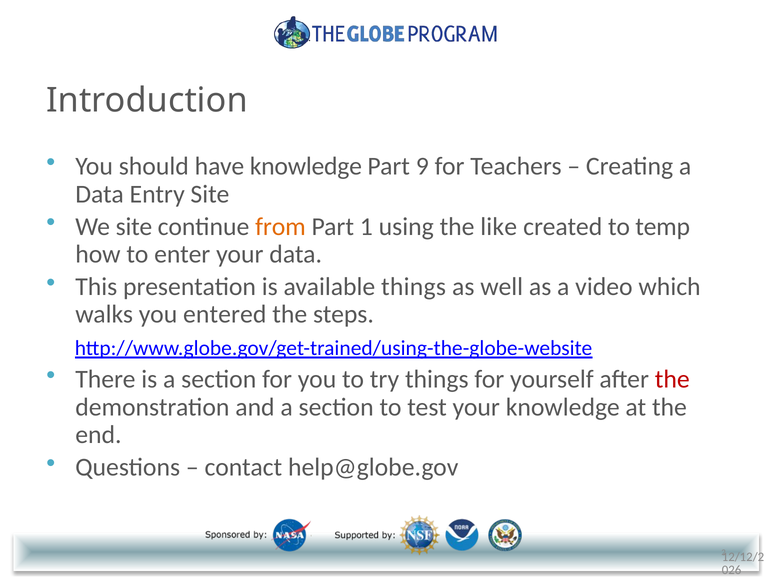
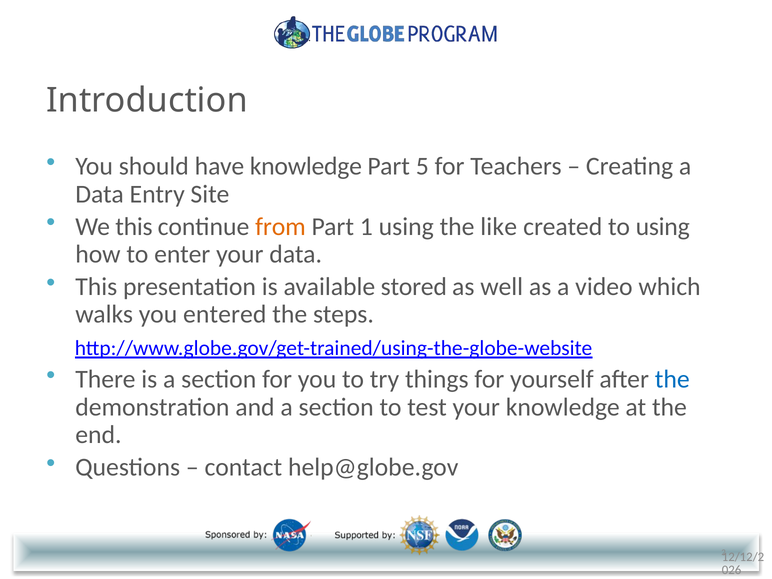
9: 9 -> 5 (422, 166)
We site: site -> this (134, 227)
to temp: temp -> using (663, 227)
available things: things -> stored (414, 287)
the colour: red -> blue (672, 379)
